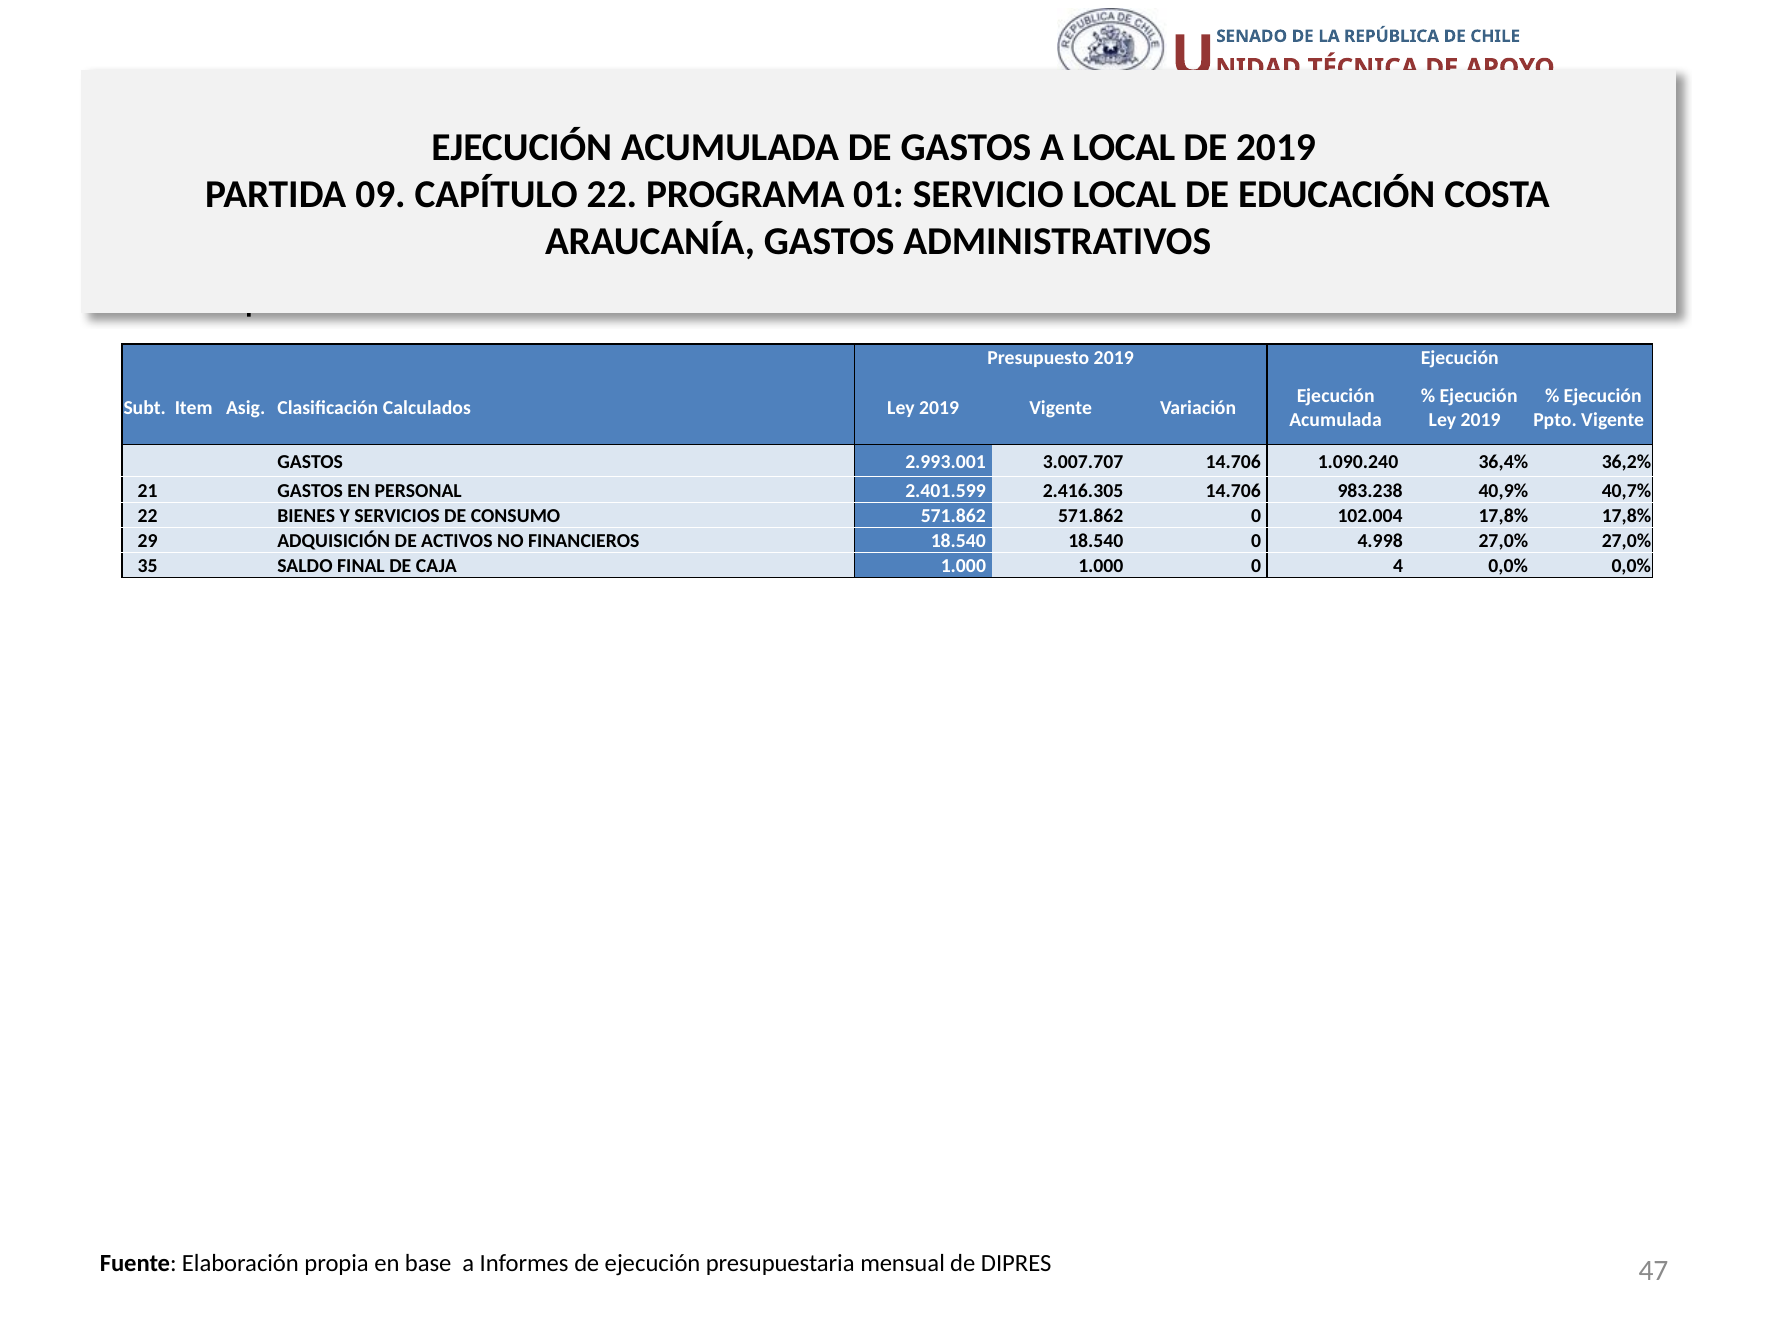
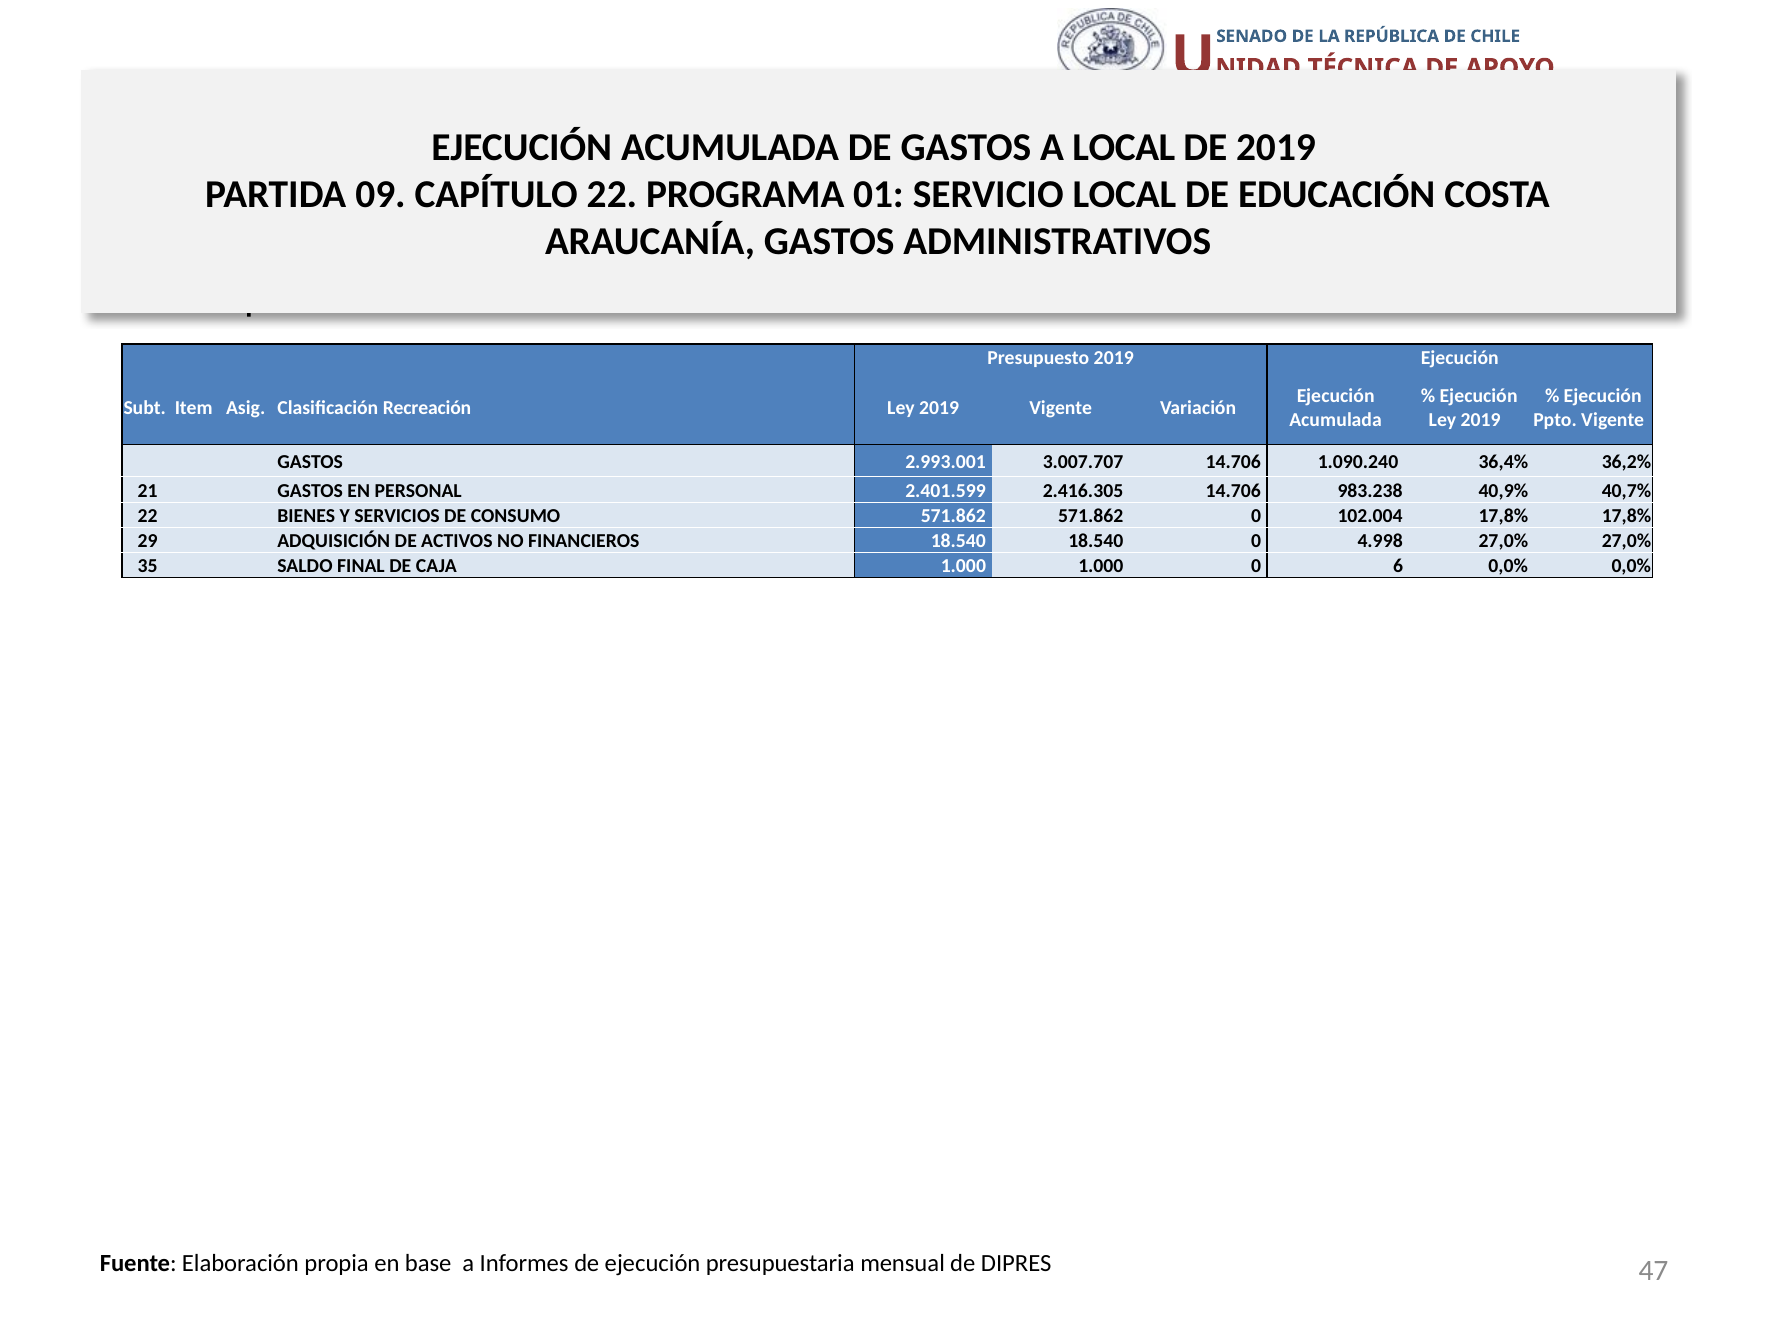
Calculados: Calculados -> Recreación (427, 408)
4: 4 -> 6 (1398, 567)
